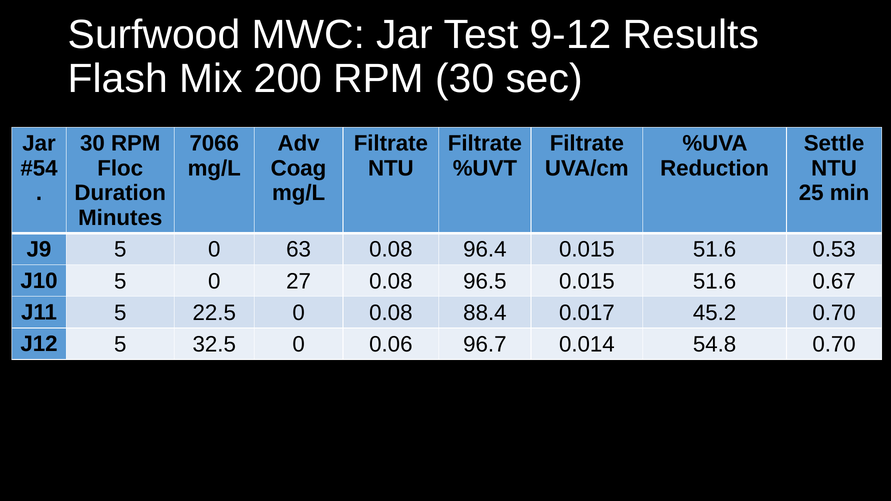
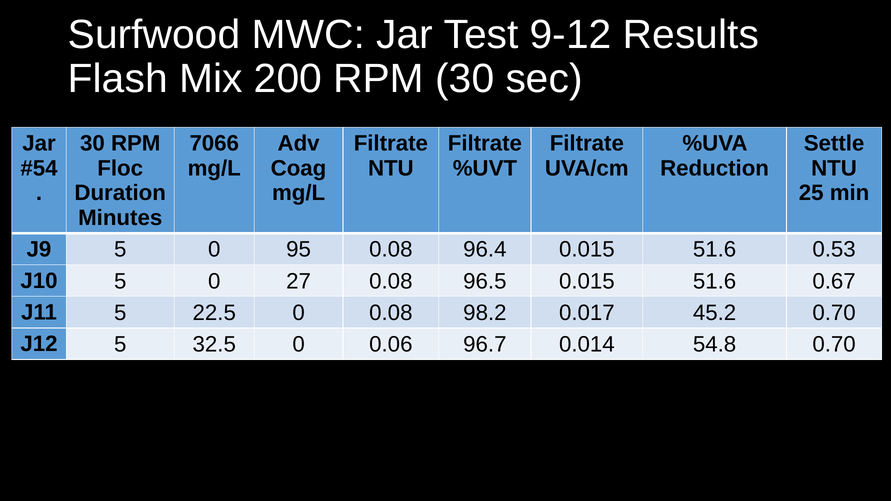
63: 63 -> 95 (299, 250)
88.4: 88.4 -> 98.2 (485, 313)
